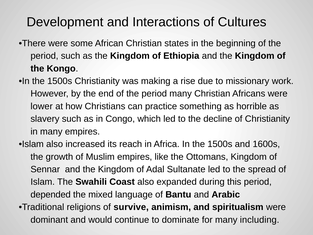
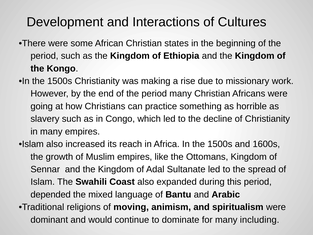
lower: lower -> going (42, 106)
survive: survive -> moving (131, 207)
